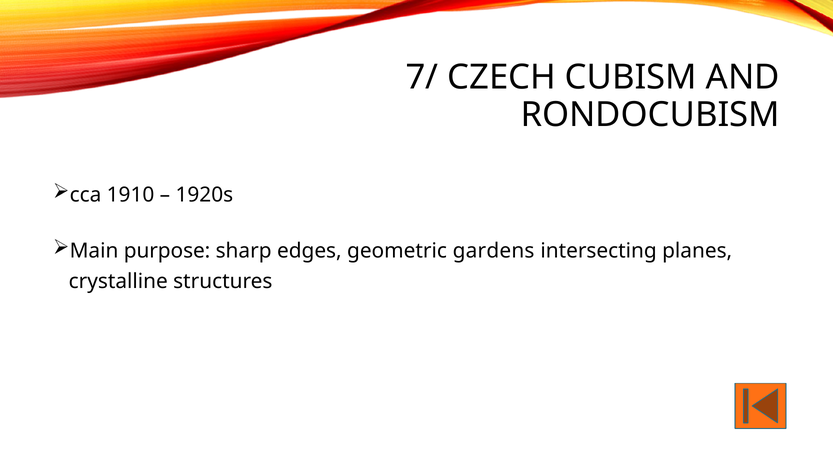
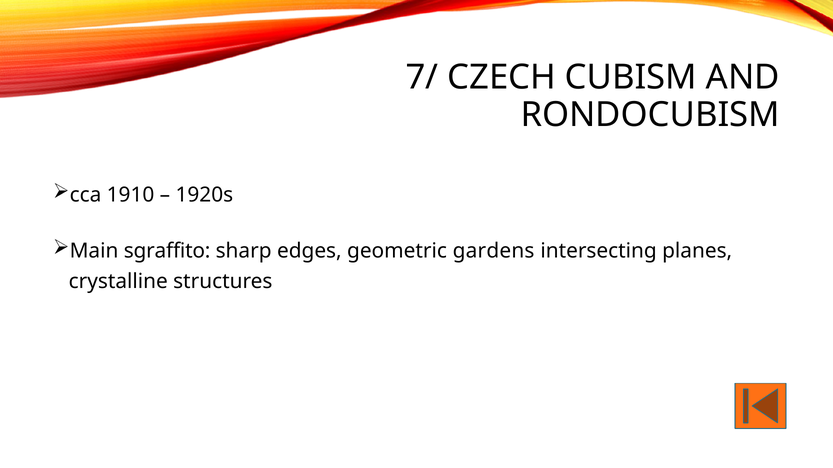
purpose: purpose -> sgraffito (167, 251)
